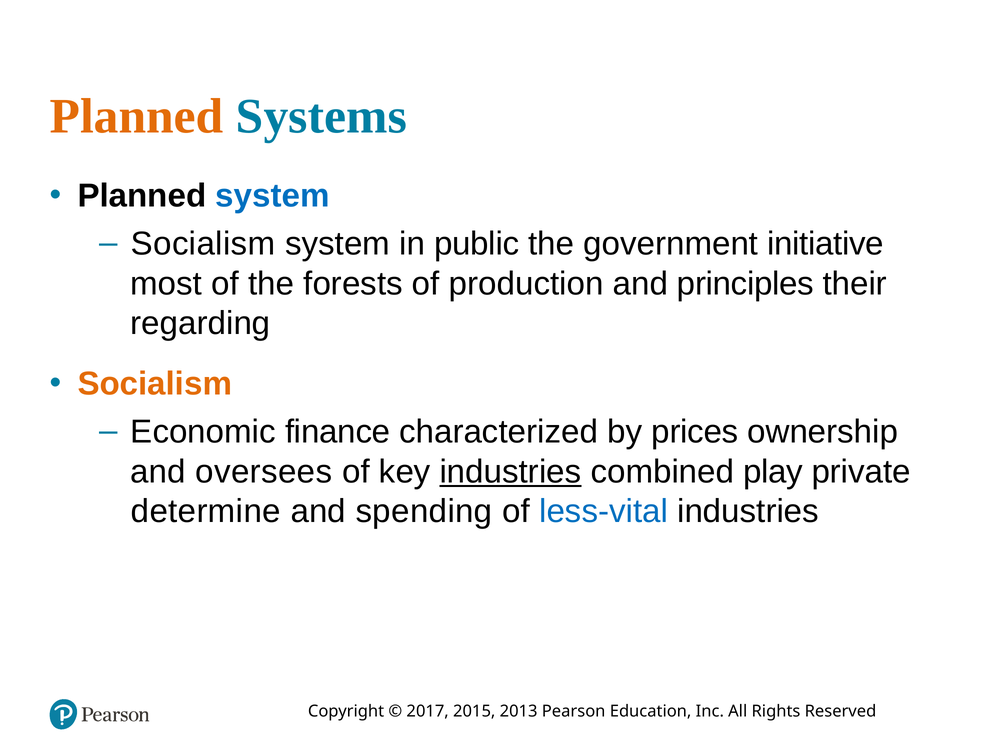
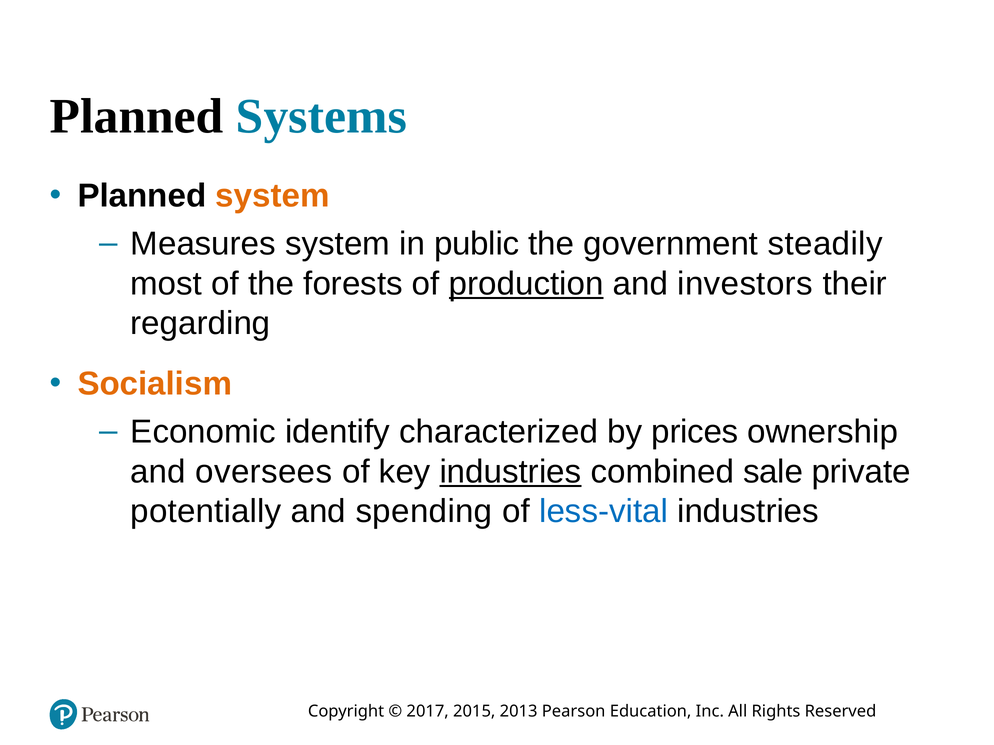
Planned colour: orange -> black (137, 116)
system colour: blue -> orange (273, 196)
Socialism: Socialism -> Measures (203, 244)
initiative: initiative -> steadily (825, 244)
production underline: none -> present (526, 284)
principles: principles -> investors (745, 284)
finance: finance -> identify (338, 432)
play: play -> sale (773, 472)
determine: determine -> potentially (206, 512)
